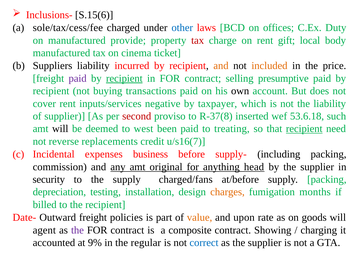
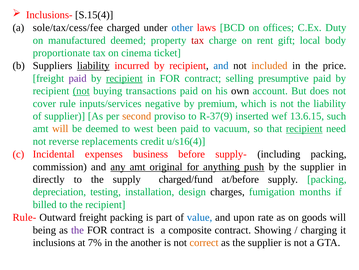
S.15(6: S.15(6 -> S.15(4 (94, 15)
manufactured provide: provide -> deemed (128, 40)
manufactured: manufactured -> proportionate (61, 53)
liability underline: none -> present (93, 66)
and colour: orange -> blue (221, 66)
not underline: none -> present (81, 91)
cover rent: rent -> rule (68, 103)
taxpayer: taxpayer -> premium (218, 103)
second colour: red -> orange (137, 116)
R-37(8: R-37(8 -> R-37(9 (216, 116)
53.6.18: 53.6.18 -> 13.6.15 (307, 116)
will colour: black -> orange (60, 128)
treating: treating -> vacuum (232, 128)
u/s16(7: u/s16(7 -> u/s16(4 (186, 141)
head: head -> push (254, 166)
security: security -> directly (49, 179)
charged/fans: charged/fans -> charged/fund (186, 179)
charges colour: orange -> black (227, 191)
Date-: Date- -> Rule- (24, 217)
freight policies: policies -> packing (126, 217)
value colour: orange -> blue (200, 217)
agent: agent -> being (44, 229)
accounted: accounted -> inclusions (54, 242)
9%: 9% -> 7% (95, 242)
regular: regular -> another (146, 242)
correct colour: blue -> orange (204, 242)
